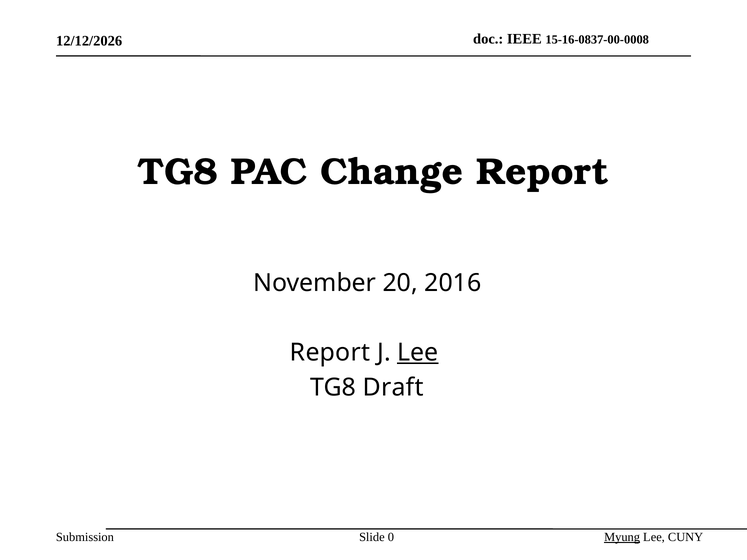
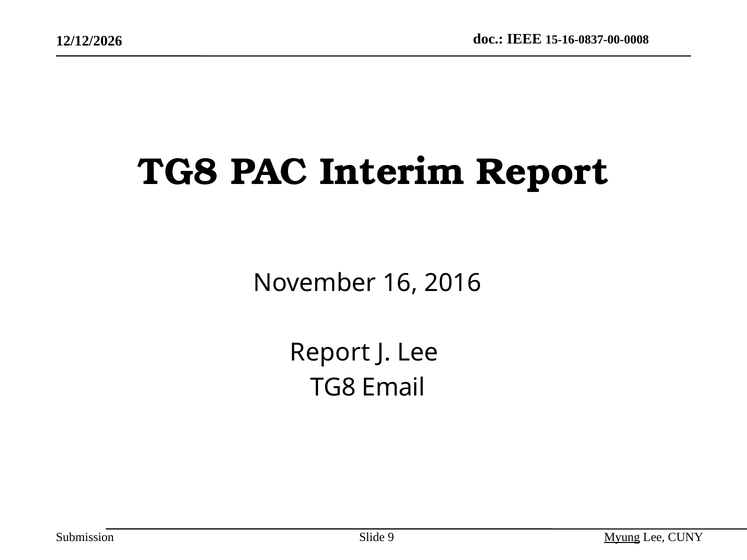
Change: Change -> Interim (392, 172)
20: 20 -> 16 (400, 283)
Lee underline: present -> none (418, 353)
Draft: Draft -> Email (393, 387)
0: 0 -> 9 (391, 537)
